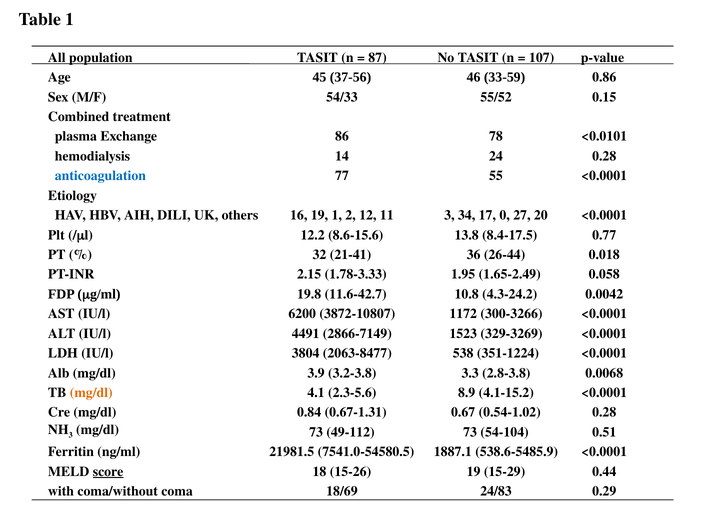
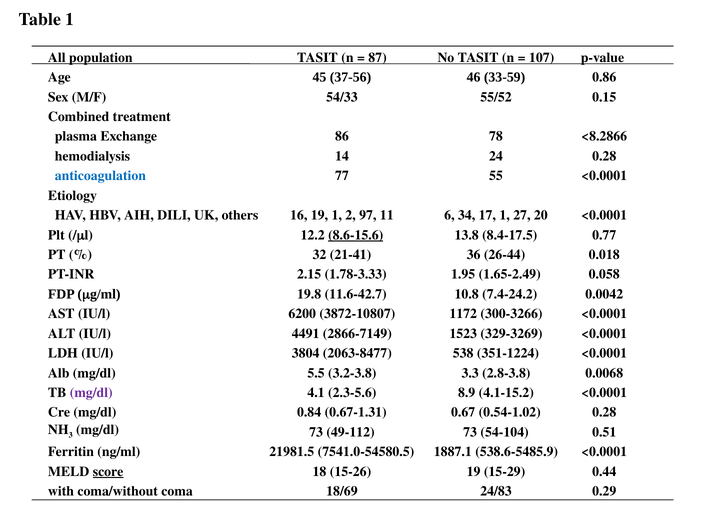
<0.0101: <0.0101 -> <8.2866 (604, 136)
12: 12 -> 97 (368, 215)
3: 3 -> 6 (449, 215)
17 0: 0 -> 1 (505, 215)
8.6-15.6 underline: none -> present (356, 235)
4.3-24.2: 4.3-24.2 -> 7.4-24.2 (510, 294)
3.9: 3.9 -> 5.5 (316, 373)
mg/dl colour: orange -> purple (91, 393)
